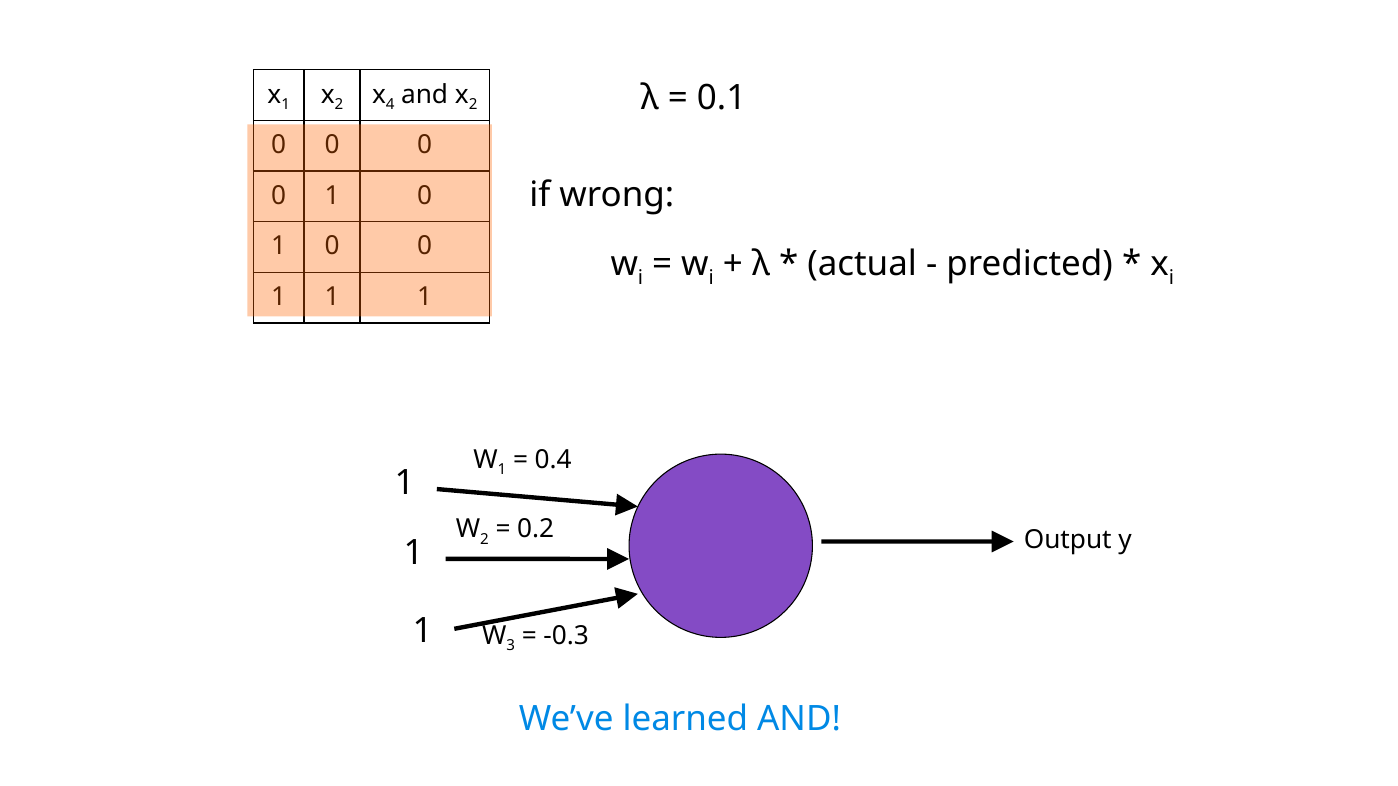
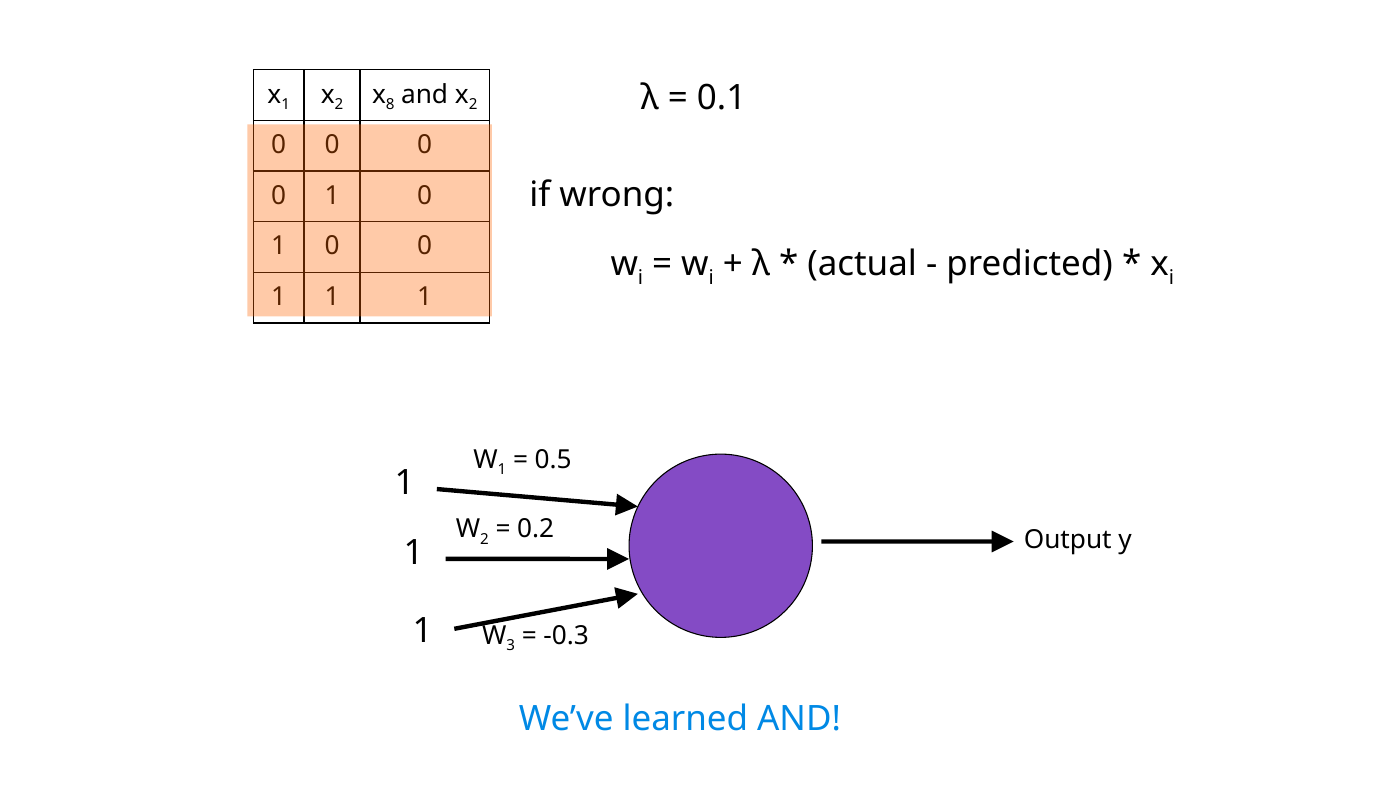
4: 4 -> 8 (390, 105)
0.4: 0.4 -> 0.5 (553, 460)
